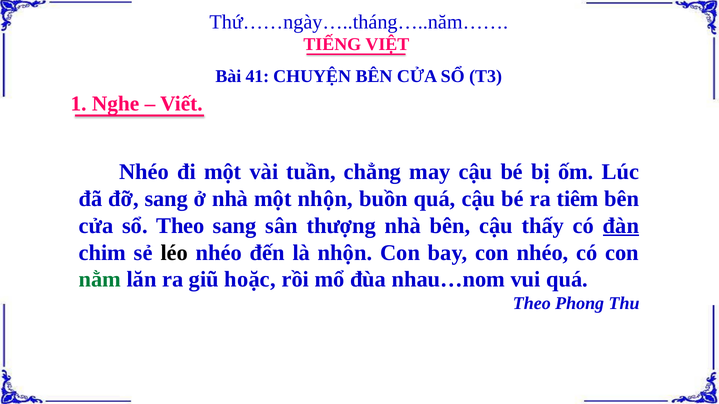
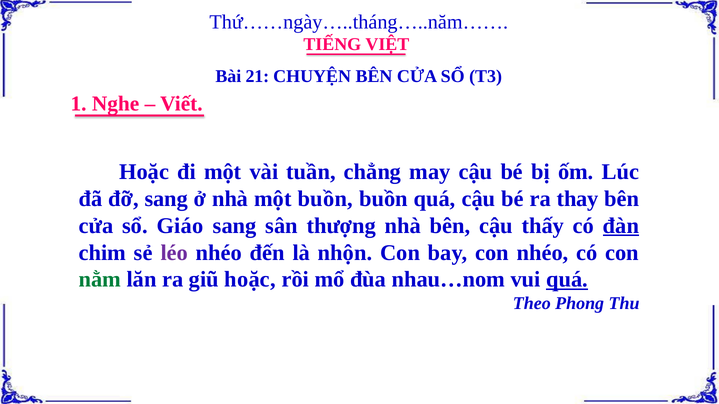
41: 41 -> 21 (257, 76)
Nhéo: Nhéo -> Hoặc (144, 172)
một nhộn: nhộn -> buồn (325, 199)
tiêm: tiêm -> thay (578, 199)
sổ Theo: Theo -> Giáo (180, 226)
léo colour: black -> purple (174, 253)
quá underline: none -> present (567, 280)
